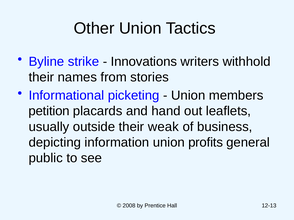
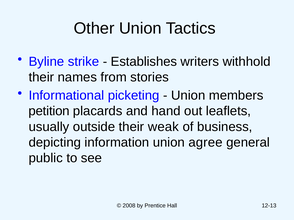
Innovations: Innovations -> Establishes (144, 62)
profits: profits -> agree (205, 143)
